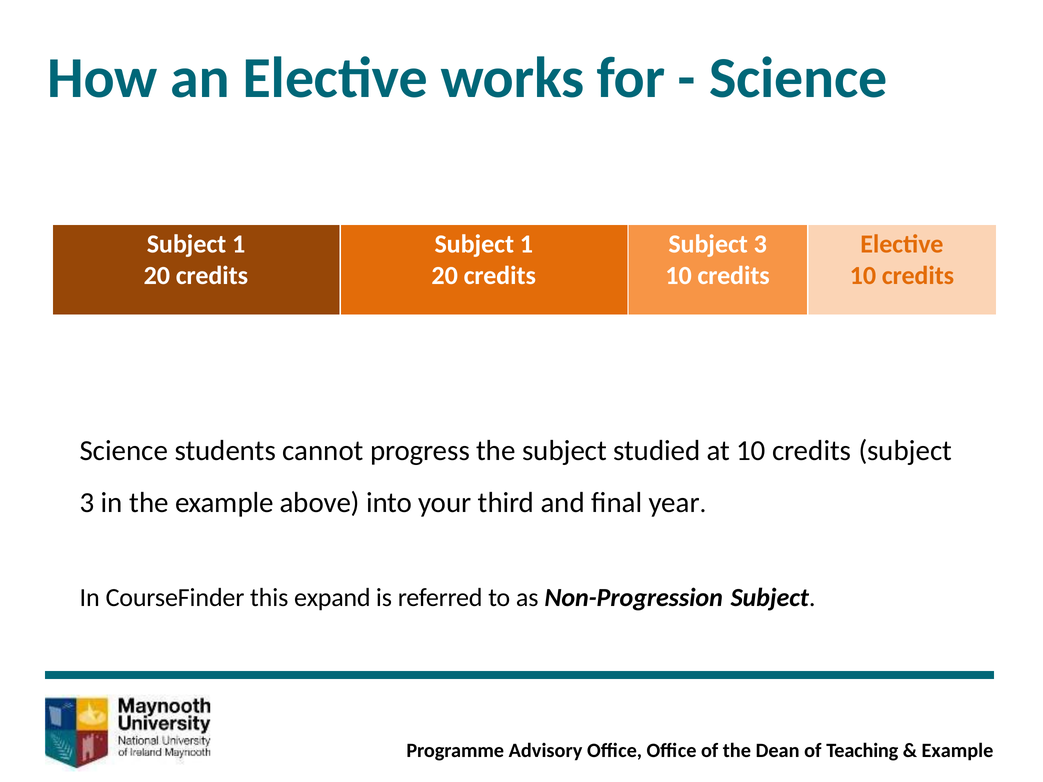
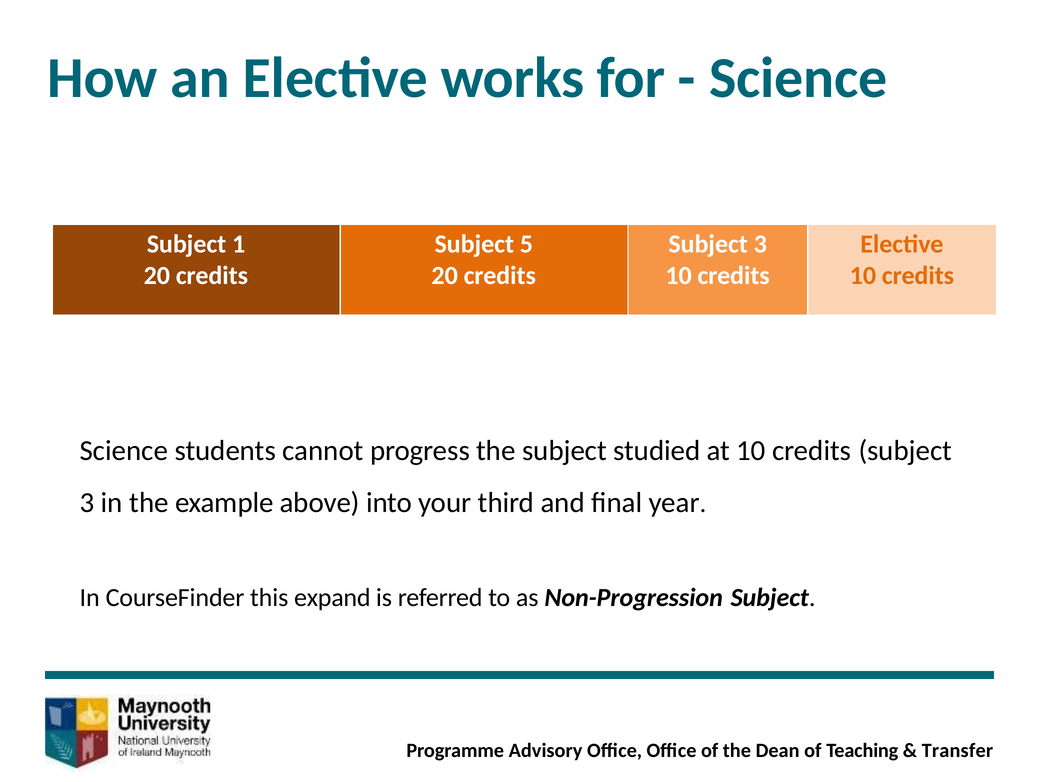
1: 1 -> 5 (526, 244)
Example: Example -> Transfer (957, 751)
